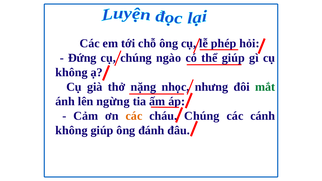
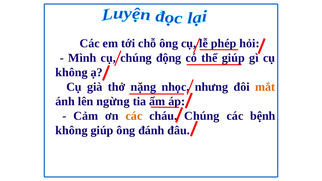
Đứng: Đứng -> Mình (82, 58)
ngào: ngào -> động (169, 58)
mắt colour: green -> orange (265, 87)
cánh: cánh -> bệnh (263, 116)
